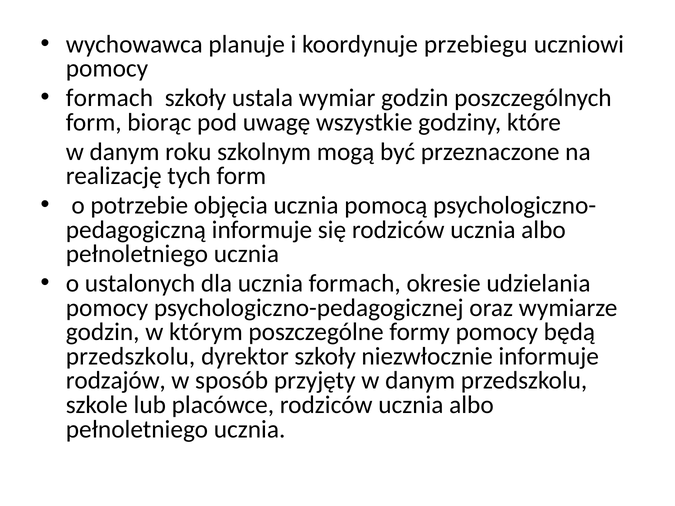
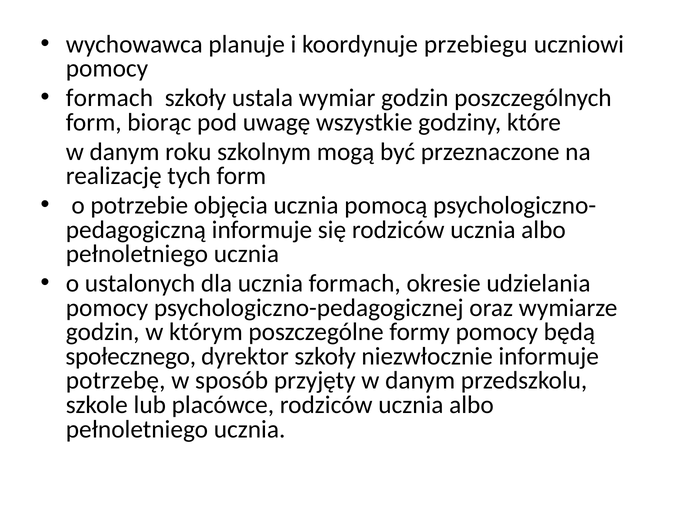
przedszkolu: przedszkolu -> społecznego (131, 356)
rodzajów: rodzajów -> potrzebę (116, 381)
